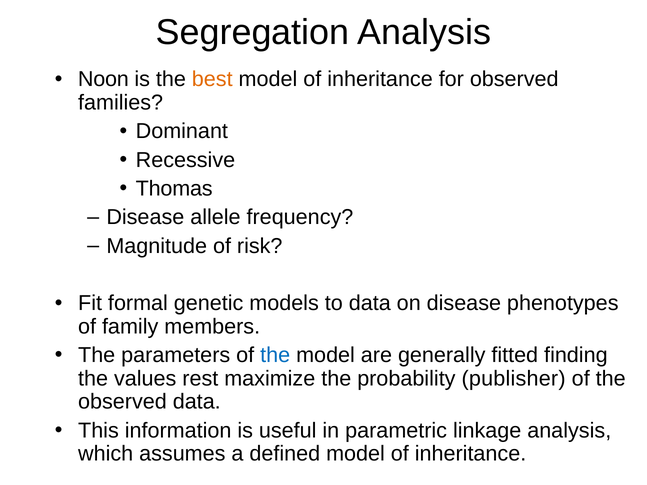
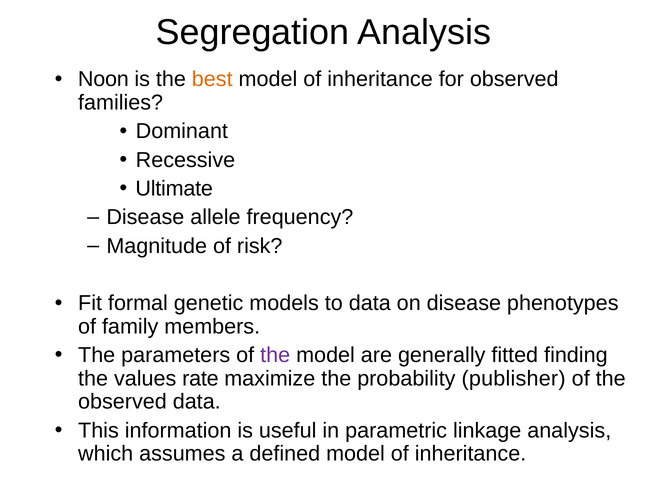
Thomas: Thomas -> Ultimate (174, 189)
the colour: blue -> purple (275, 355)
rest: rest -> rate (200, 379)
